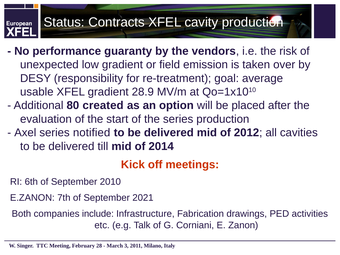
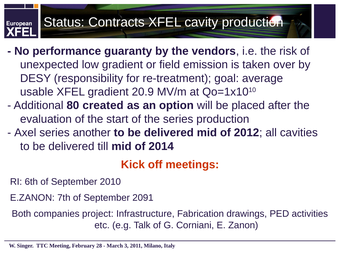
28.9: 28.9 -> 20.9 (143, 92)
notified: notified -> another (92, 133)
2021: 2021 -> 2091 (143, 198)
include: include -> project (98, 214)
